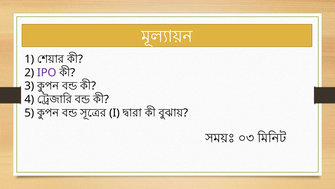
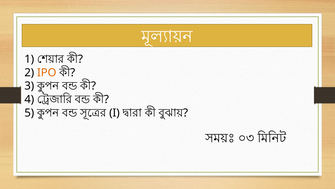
IPO colour: purple -> orange (47, 72)
